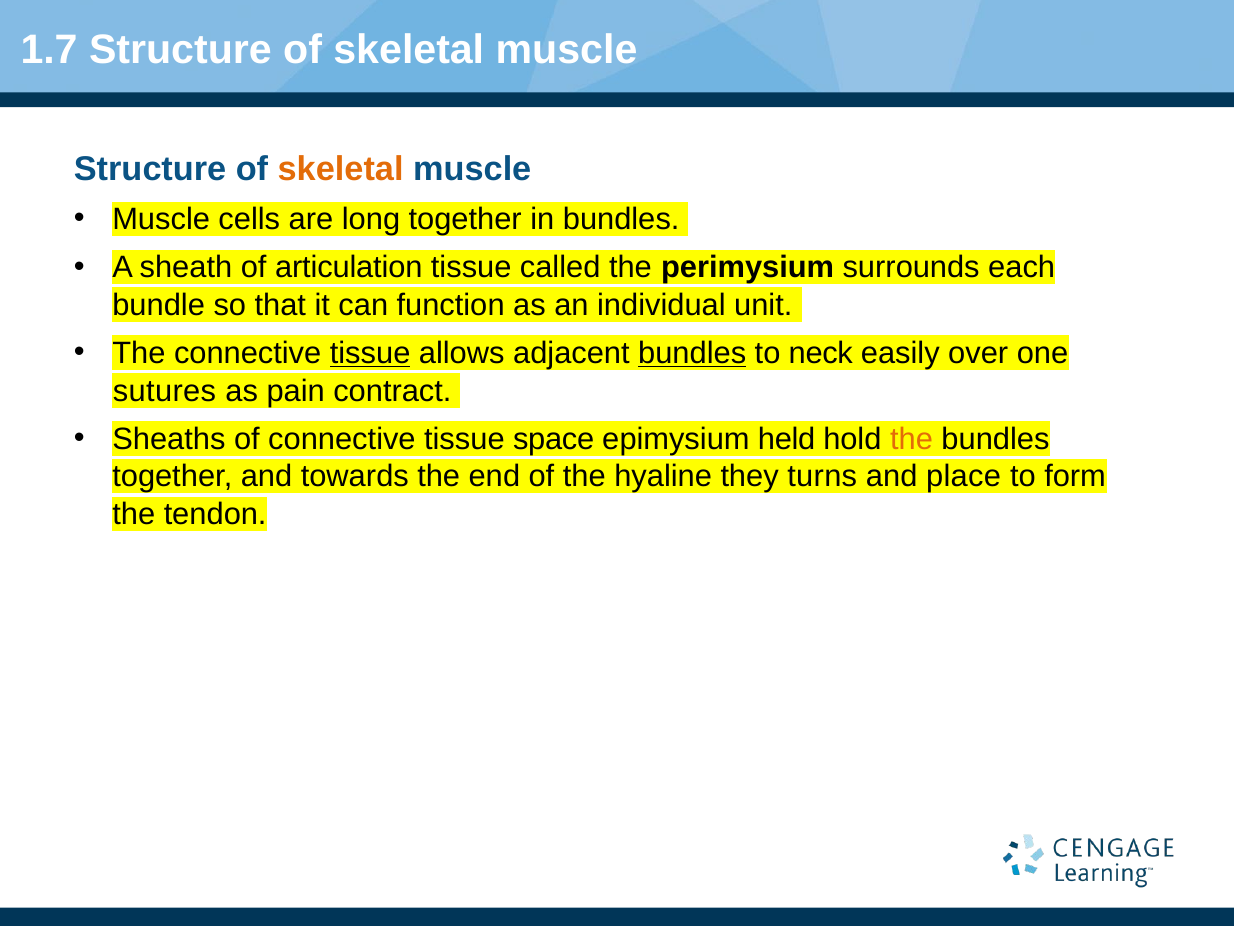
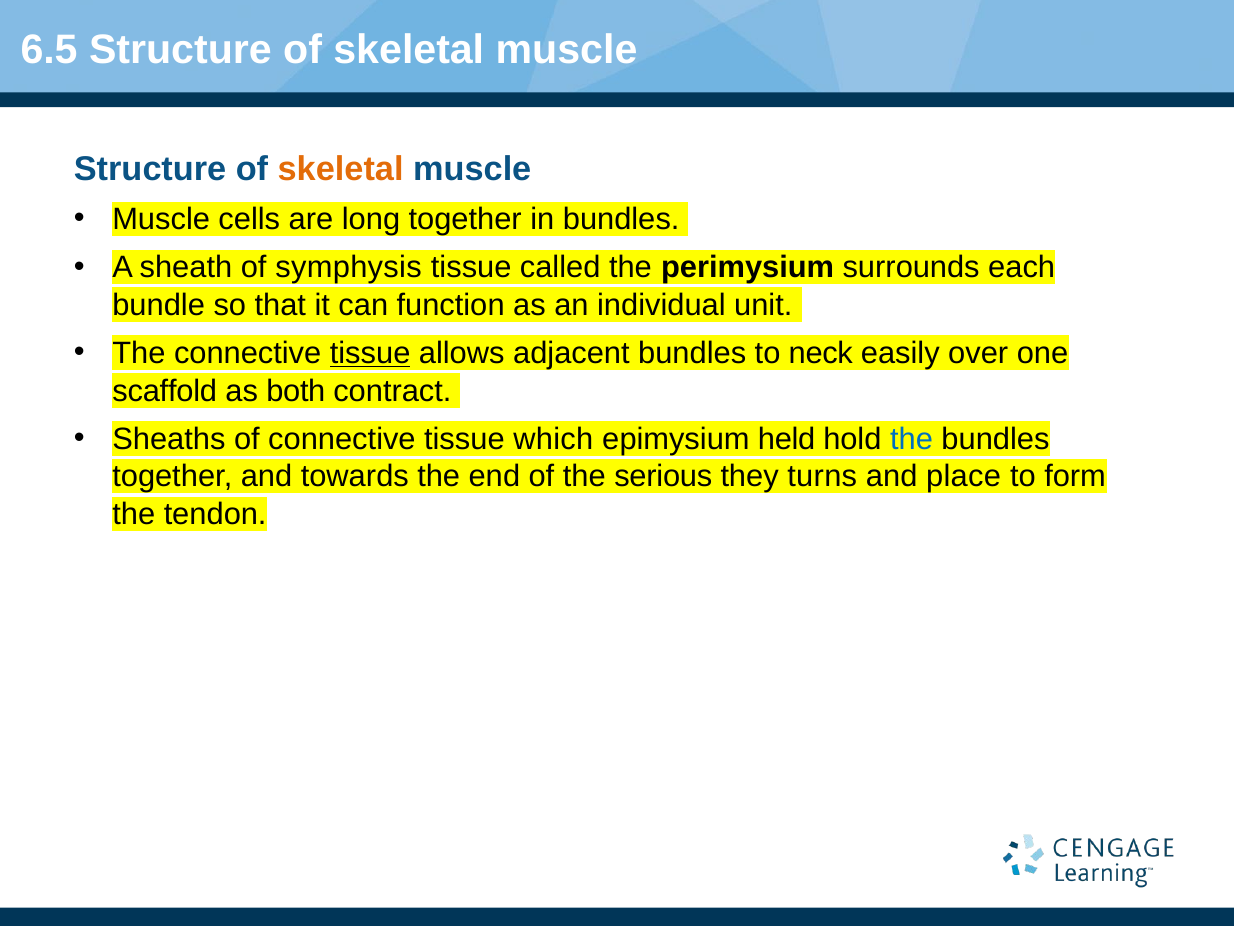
1.7: 1.7 -> 6.5 (49, 50)
articulation: articulation -> symphysis (349, 267)
bundles underline: present -> none (692, 353)
sutures: sutures -> scaffold (165, 391)
pain: pain -> both (296, 391)
space: space -> which (553, 439)
the colour: orange -> blue (912, 439)
hyaline: hyaline -> serious (663, 476)
